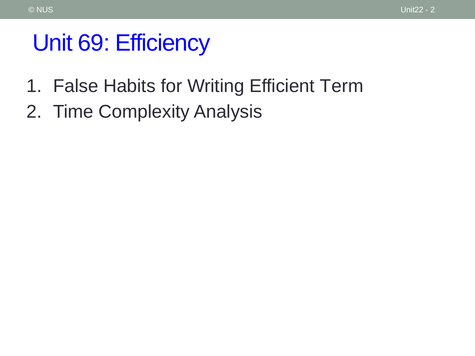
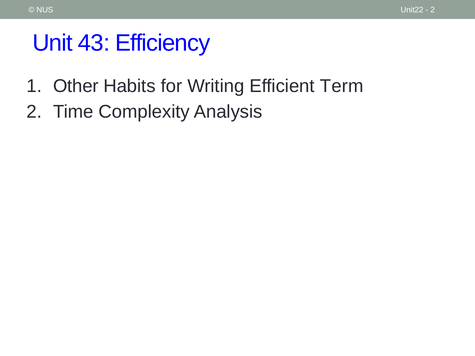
69: 69 -> 43 (94, 43)
False: False -> Other (76, 86)
